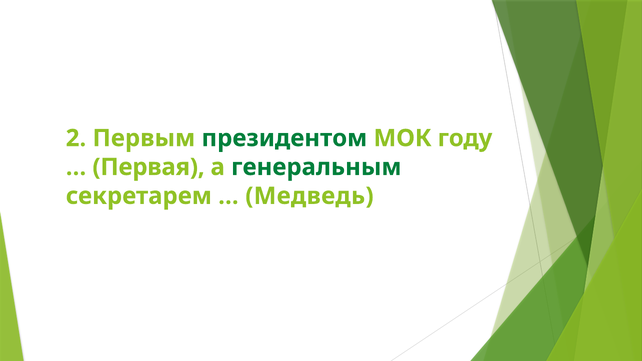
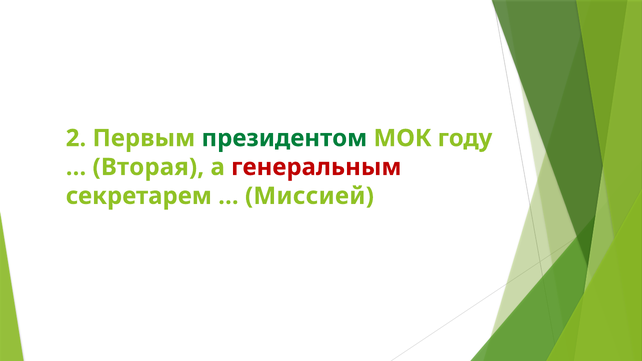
Первая: Первая -> Вторая (148, 167)
генеральным colour: green -> red (316, 167)
Медведь: Медведь -> Миссией (309, 196)
